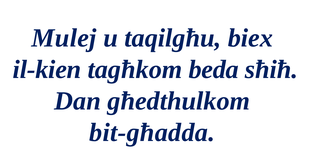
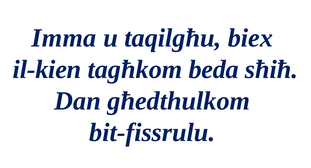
Mulej: Mulej -> Imma (64, 38)
bit-għadda: bit-għadda -> bit-fissrulu (152, 132)
